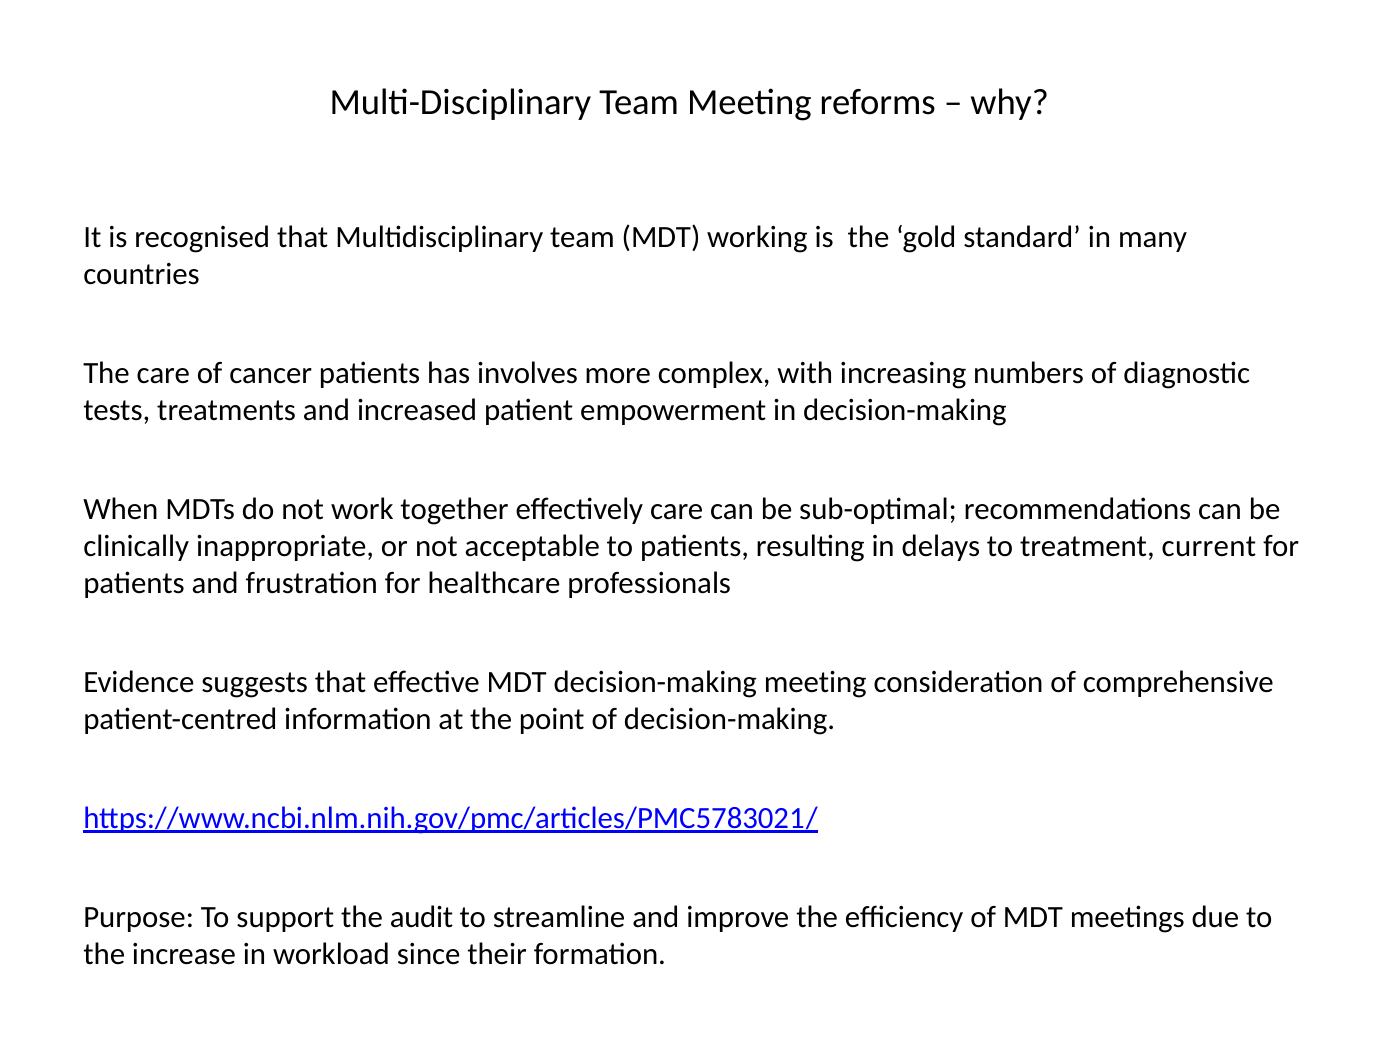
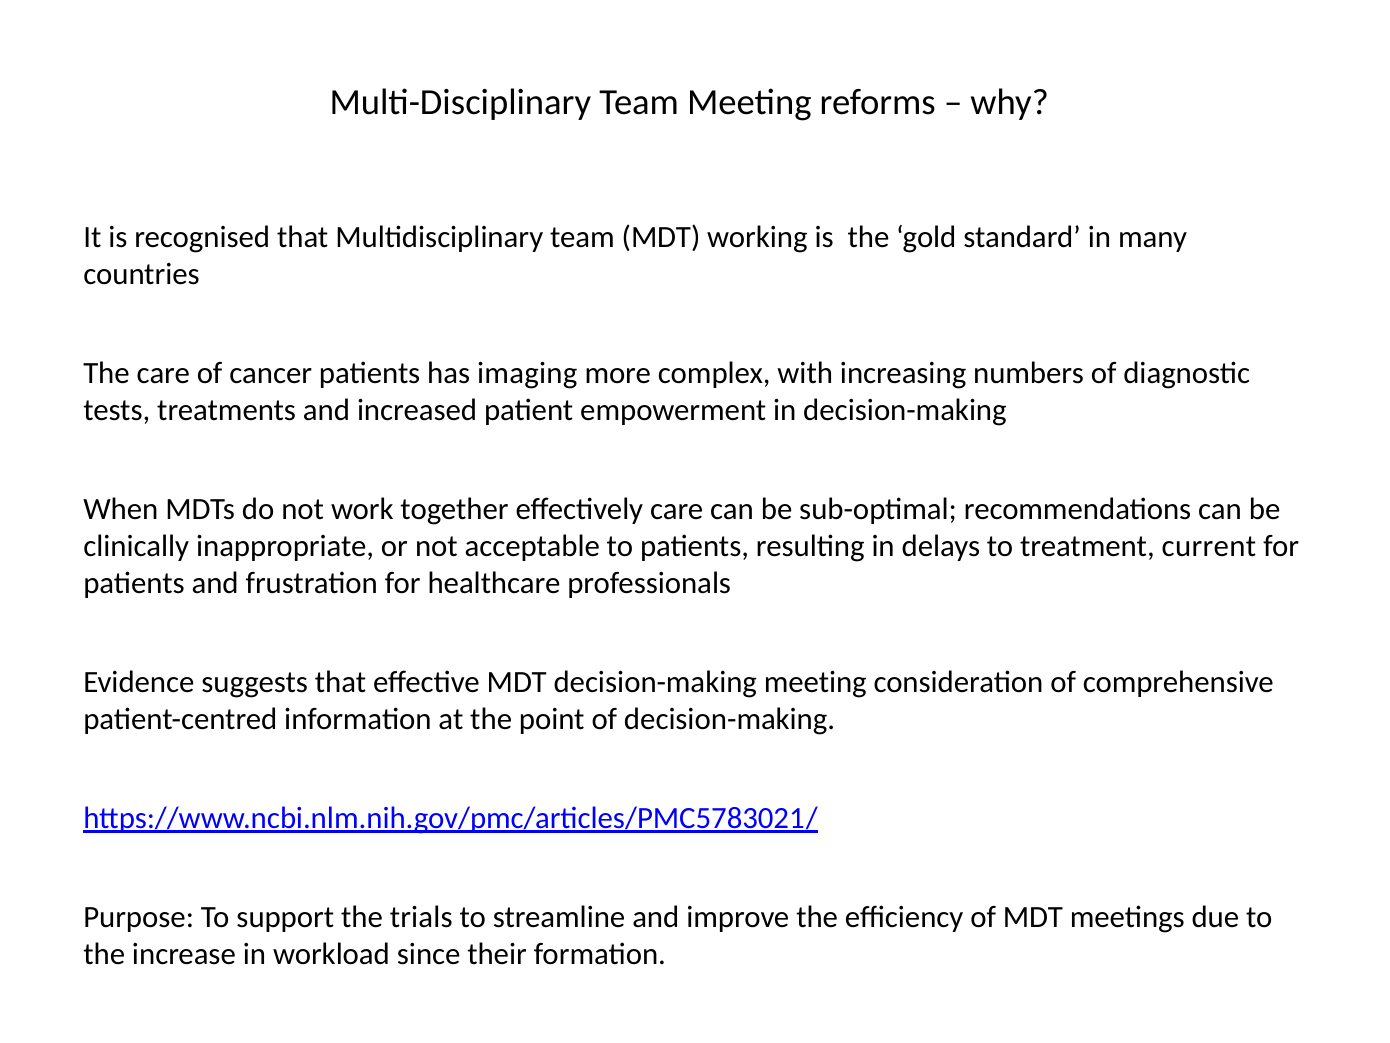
involves: involves -> imaging (527, 373)
audit: audit -> trials (421, 917)
